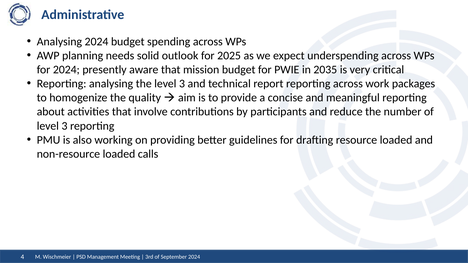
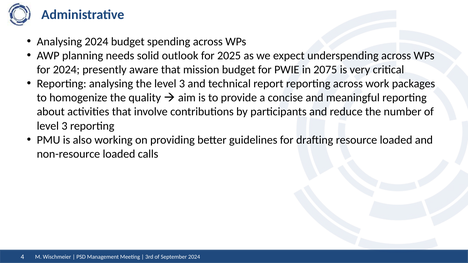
2035: 2035 -> 2075 (325, 70)
